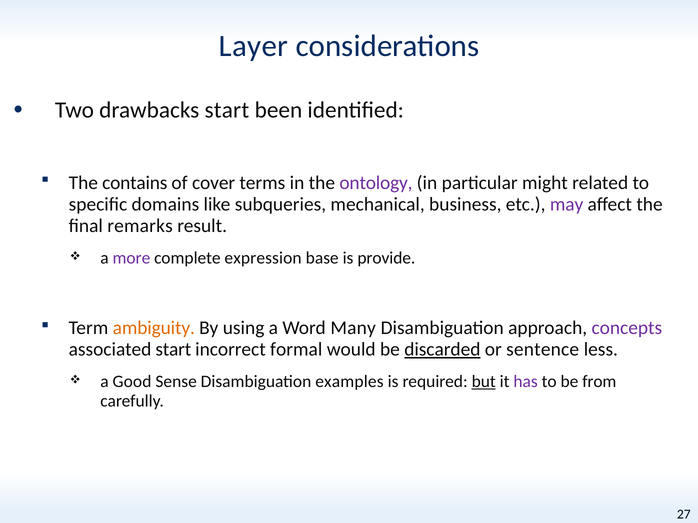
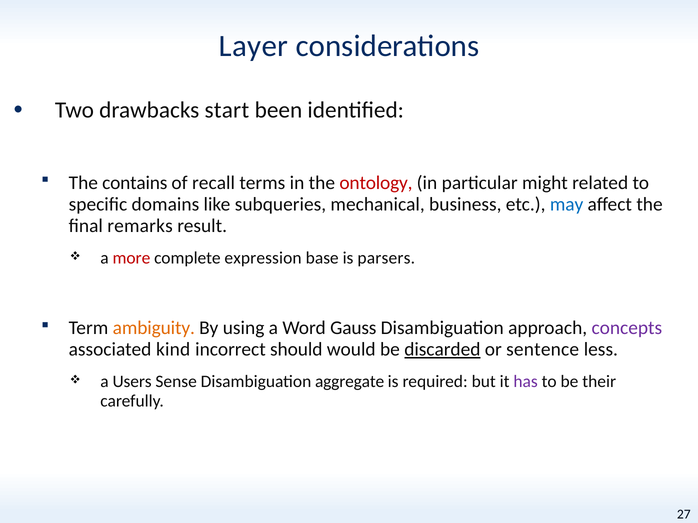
cover: cover -> recall (214, 183)
ontology colour: purple -> red (376, 183)
may colour: purple -> blue (567, 205)
more colour: purple -> red (131, 258)
provide: provide -> parsers (386, 258)
Many: Many -> Gauss (353, 328)
associated start: start -> kind (173, 350)
formal: formal -> should (296, 350)
Good: Good -> Users (132, 382)
examples: examples -> aggregate (350, 382)
but underline: present -> none (484, 382)
from: from -> their (599, 382)
